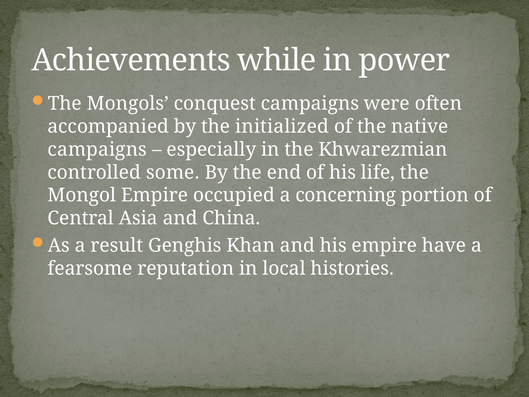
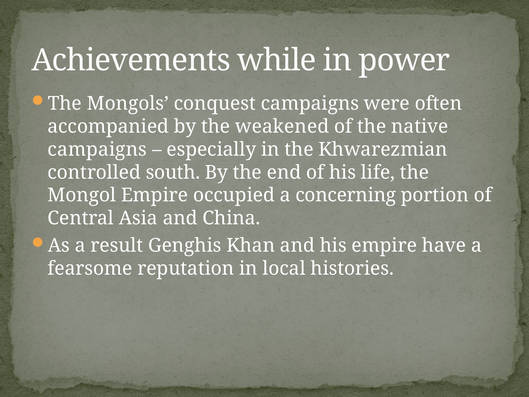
initialized: initialized -> weakened (282, 126)
some: some -> south (173, 172)
